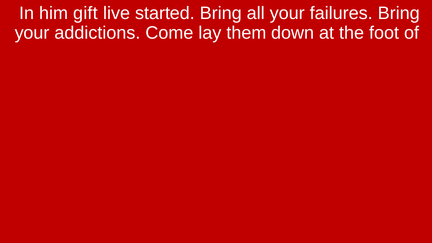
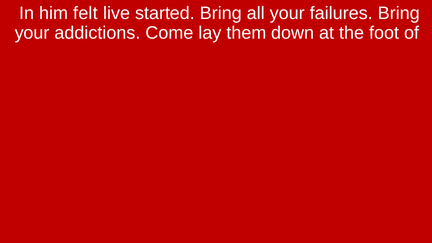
gift: gift -> felt (86, 13)
